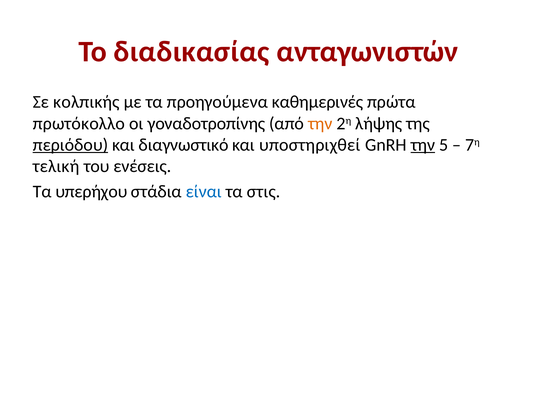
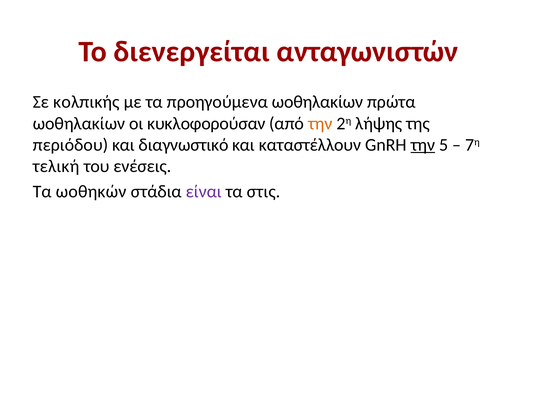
διαδικασίας: διαδικασίας -> διενεργείται (192, 52)
προηγούμενα καθημερινές: καθημερινές -> ωοθηλακίων (318, 102)
πρωτόκολλο: πρωτόκολλο -> ωοθηλακίων (79, 123)
γοναδοτροπίνης: γοναδοτροπίνης -> κυκλοφορούσαν (206, 123)
περιόδου underline: present -> none (71, 145)
υποστηριχθεί: υποστηριχθεί -> καταστέλλουν (310, 145)
υπερήχου: υπερήχου -> ωοθηκών (91, 191)
είναι colour: blue -> purple (204, 191)
